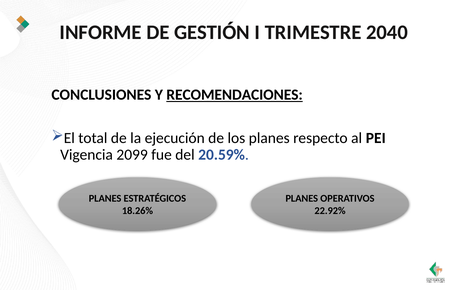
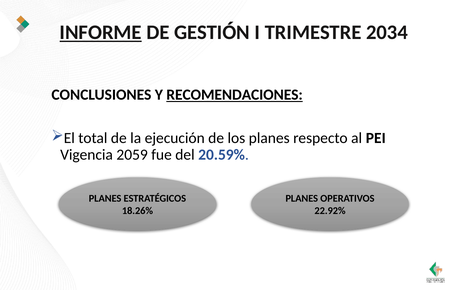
INFORME underline: none -> present (101, 32)
2040: 2040 -> 2034 (387, 32)
2099: 2099 -> 2059 (132, 155)
